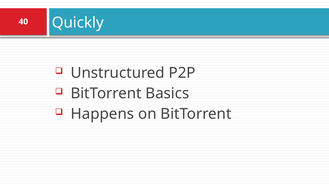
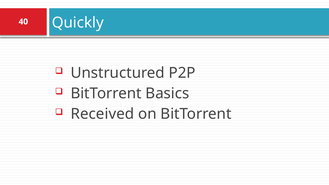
Happens: Happens -> Received (102, 114)
